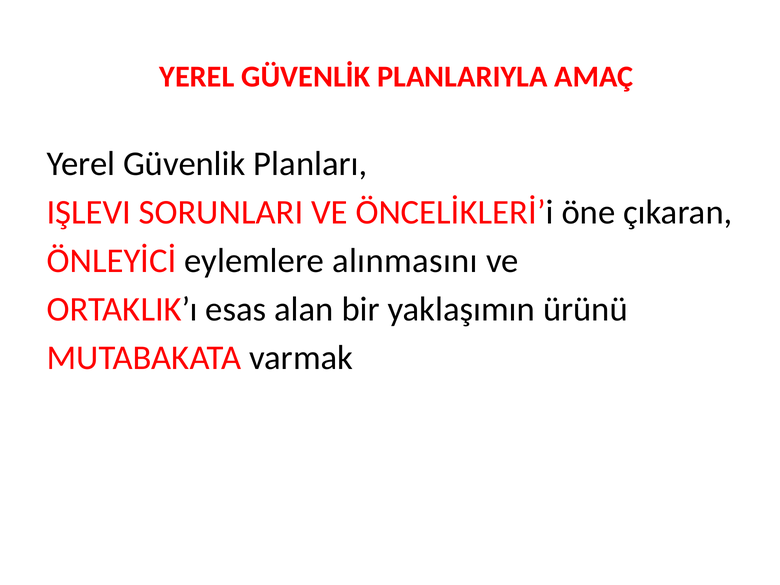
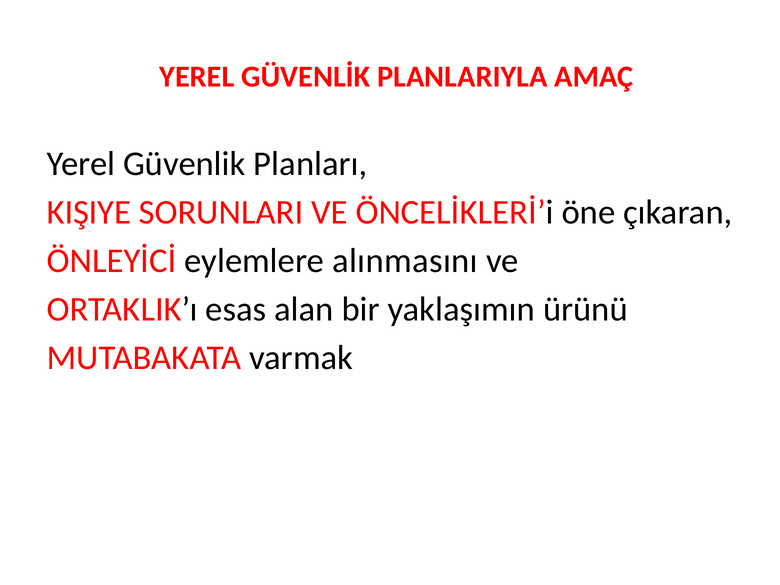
IŞLEVI: IŞLEVI -> KIŞIYE (89, 212)
